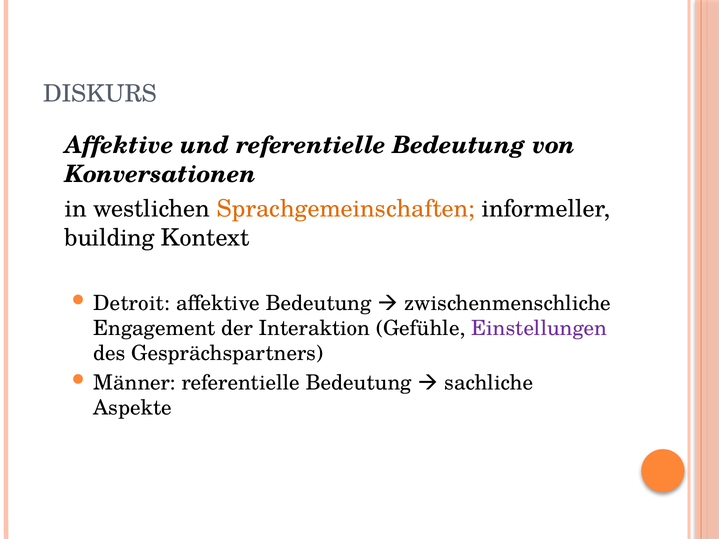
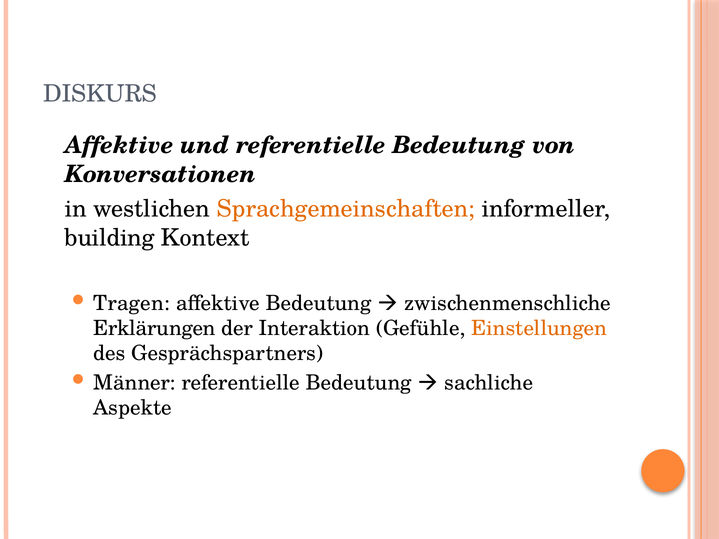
Detroit: Detroit -> Tragen (132, 303)
Engagement: Engagement -> Erklärungen (155, 329)
Einstellungen colour: purple -> orange (539, 329)
